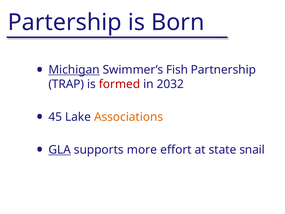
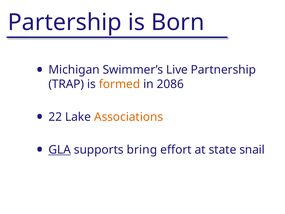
Michigan underline: present -> none (74, 70)
Fish: Fish -> Live (177, 70)
formed colour: red -> orange (120, 84)
2032: 2032 -> 2086 (170, 84)
45: 45 -> 22 (55, 117)
more: more -> bring (142, 150)
